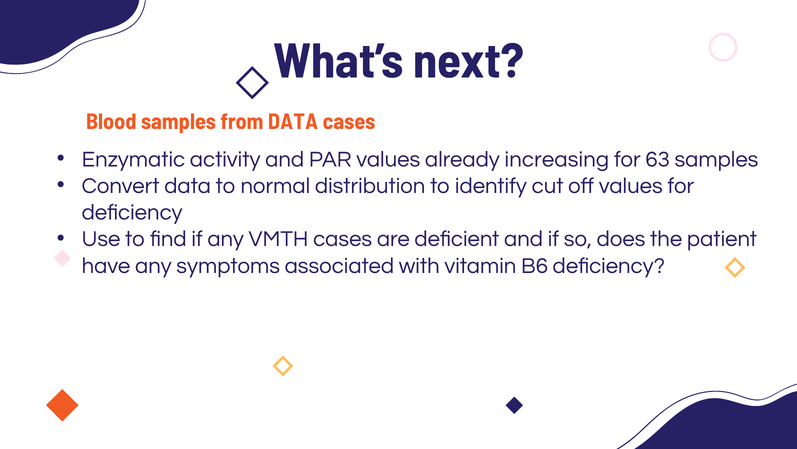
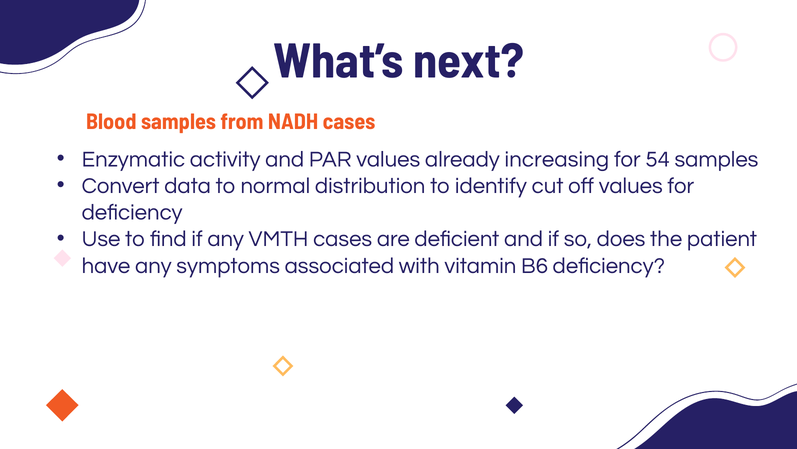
from DATA: DATA -> NADH (293, 122)
63: 63 -> 54 (658, 159)
